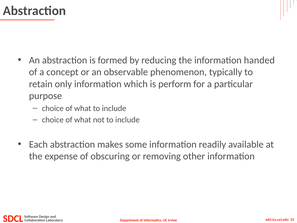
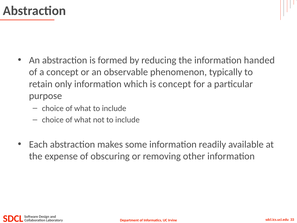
is perform: perform -> concept (175, 84)
